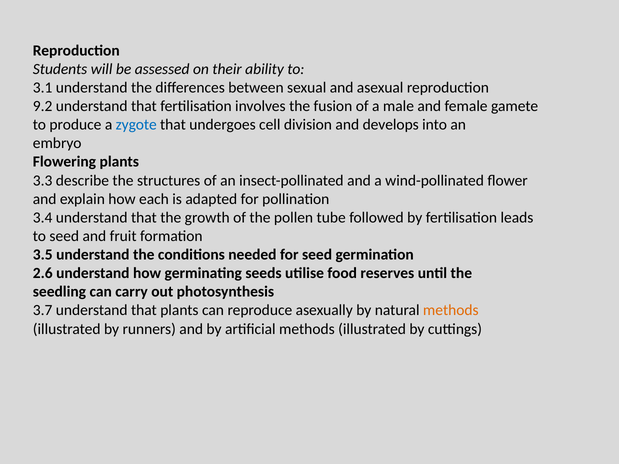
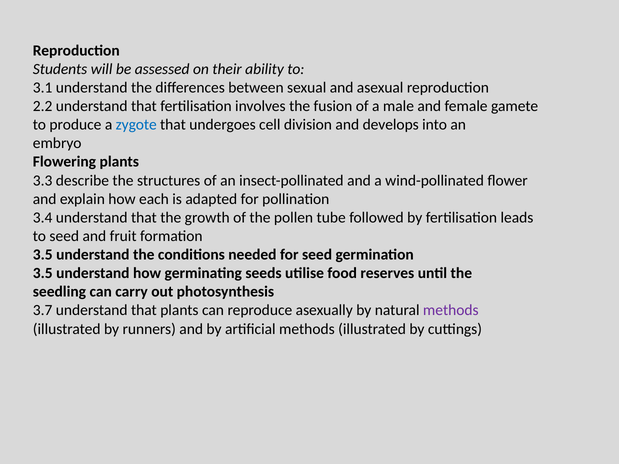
9.2: 9.2 -> 2.2 (43, 106)
2.6: 2.6 -> 3.5 (43, 273)
methods colour: orange -> purple (451, 311)
